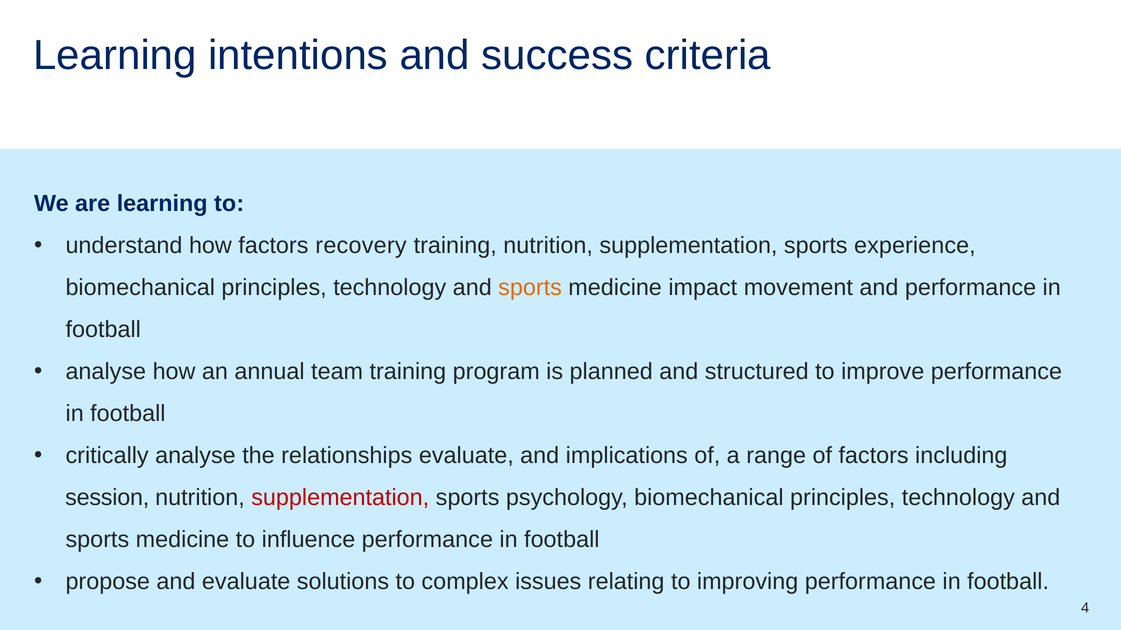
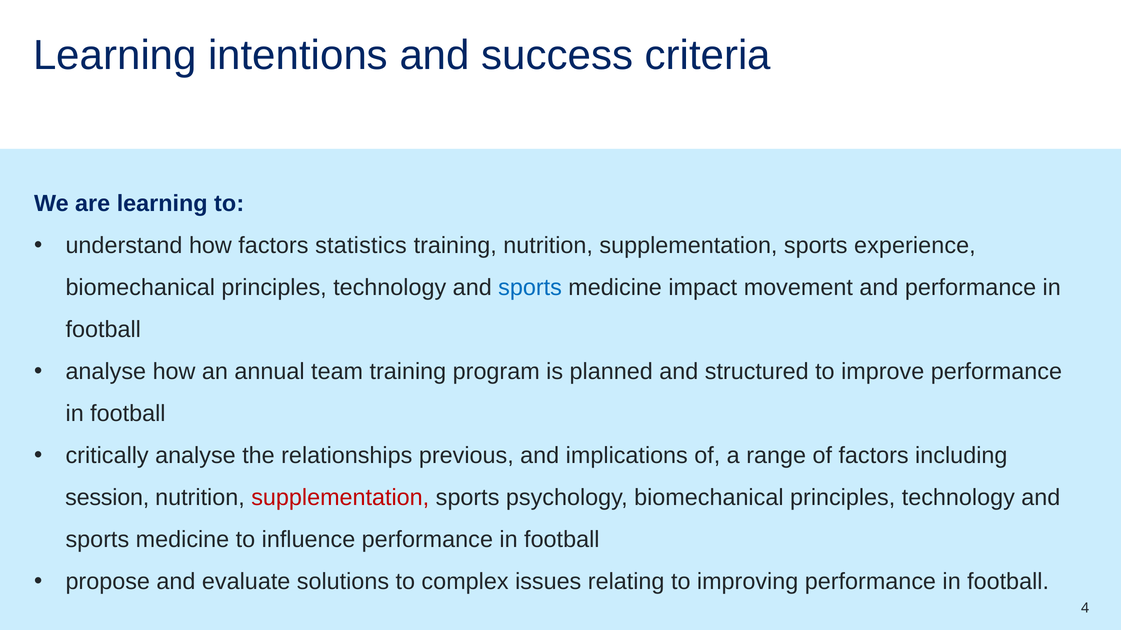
recovery: recovery -> statistics (361, 246)
sports colour: orange -> blue (530, 288)
relationships evaluate: evaluate -> previous (466, 456)
